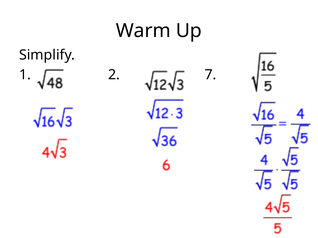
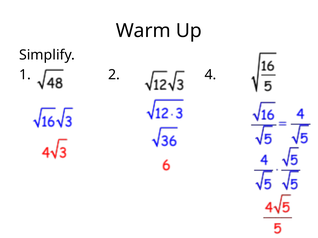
7: 7 -> 4 (210, 75)
